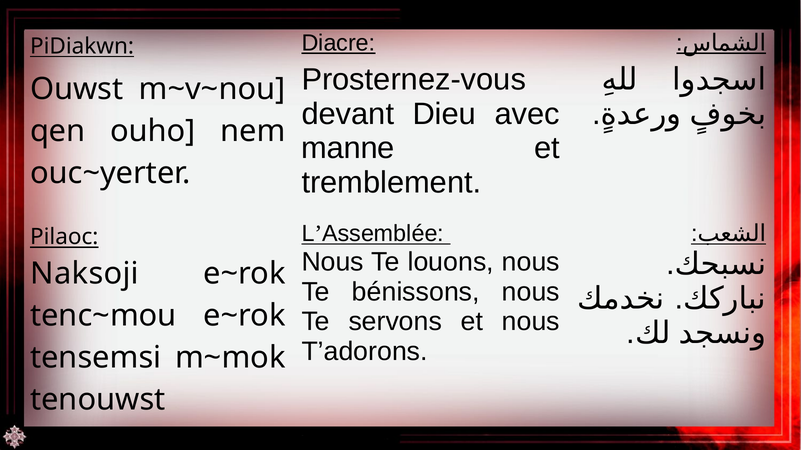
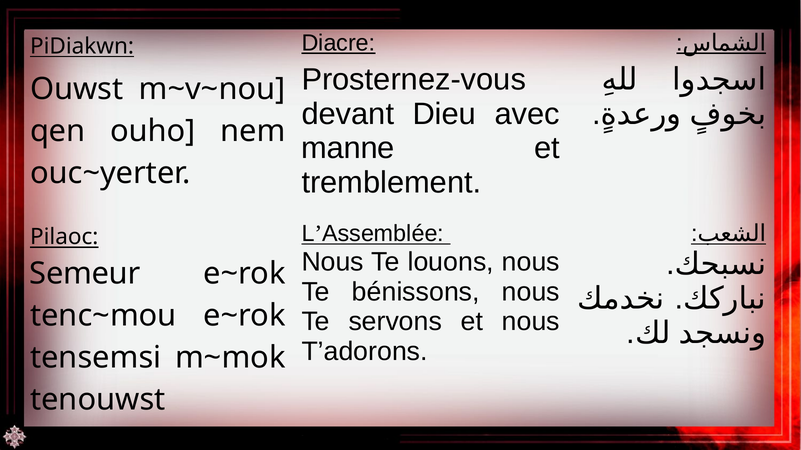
Naksoji: Naksoji -> Semeur (85, 274)
